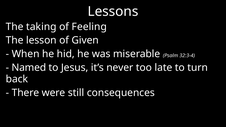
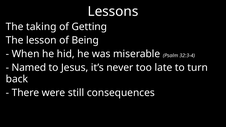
Feeling: Feeling -> Getting (89, 27)
Given: Given -> Being (85, 40)
